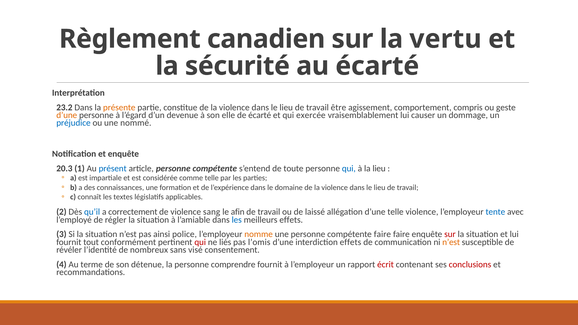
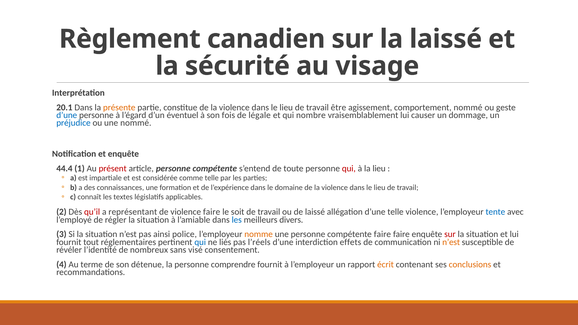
la vertu: vertu -> laissé (446, 39)
au écarté: écarté -> visage (377, 66)
23.2: 23.2 -> 20.1 (64, 107)
comportement compris: compris -> nommé (468, 107)
d’une colour: orange -> blue (67, 115)
devenue: devenue -> éventuel (183, 115)
elle: elle -> fois (228, 115)
de écarté: écarté -> légale (260, 115)
exercée: exercée -> nombre (311, 115)
20.3: 20.3 -> 44.4 (64, 169)
présent colour: blue -> red (113, 169)
qui colour: blue -> red (349, 169)
qu’il colour: blue -> red (92, 212)
correctement: correctement -> représentant (133, 212)
violence sang: sang -> faire (212, 212)
afin: afin -> soit (238, 212)
meilleurs effets: effets -> divers (291, 220)
conformément: conformément -> réglementaires (128, 242)
qui colour: red -> blue (200, 242)
l’omis: l’omis -> l’réels (259, 242)
écrit colour: red -> orange (386, 264)
conclusions colour: red -> orange (470, 264)
